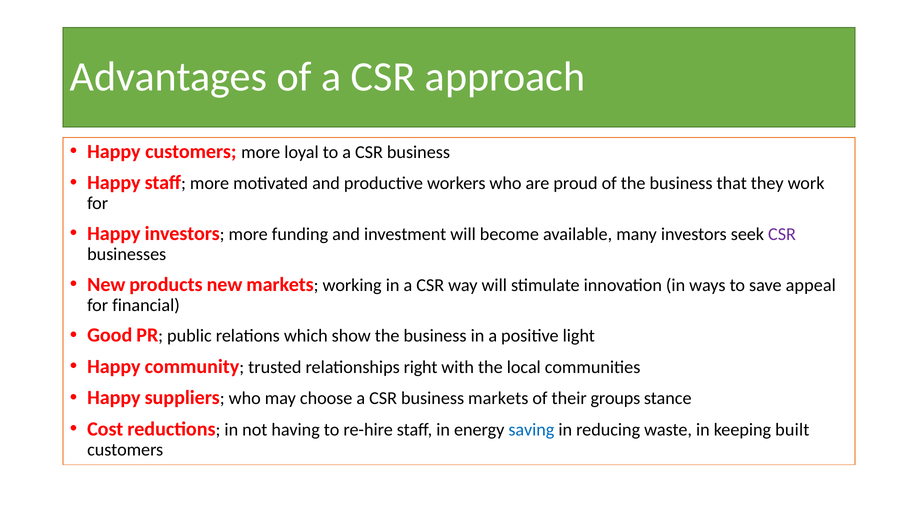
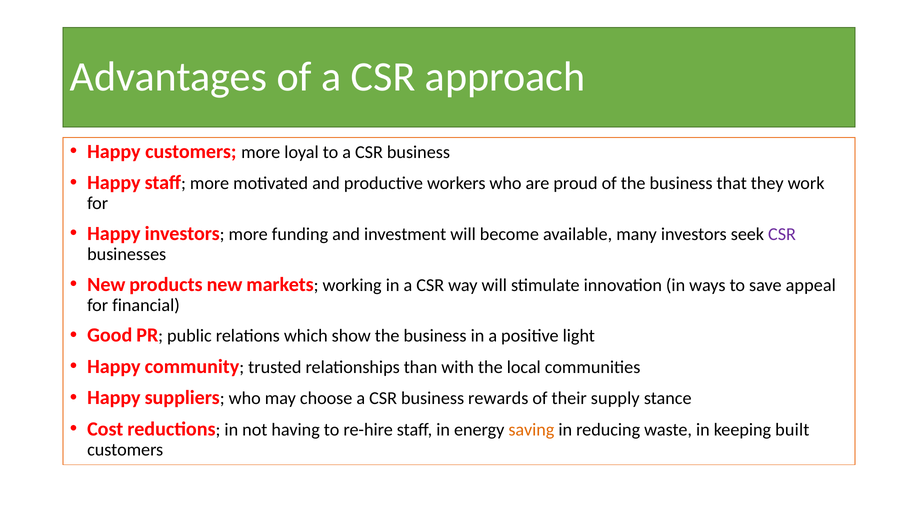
right: right -> than (421, 367)
business markets: markets -> rewards (498, 399)
groups: groups -> supply (615, 399)
saving colour: blue -> orange (531, 430)
